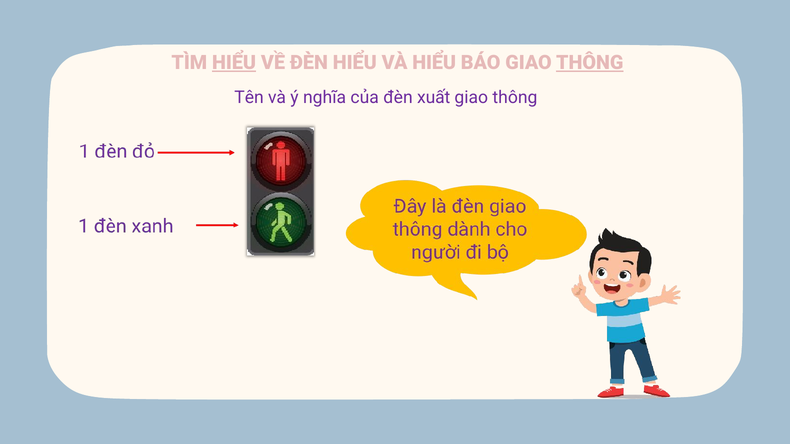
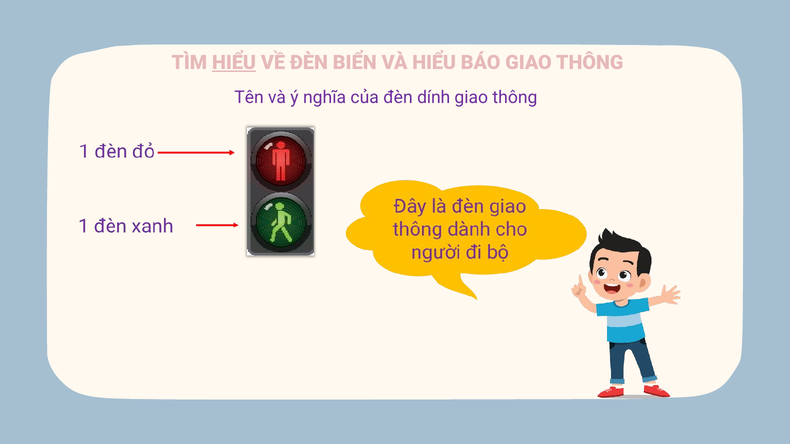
ĐÈN HIỂU: HIỂU -> BIỂN (355, 63)
THÔNG underline: present -> none (590, 63)
xuất: xuất -> dính (434, 98)
